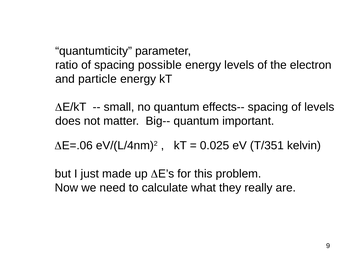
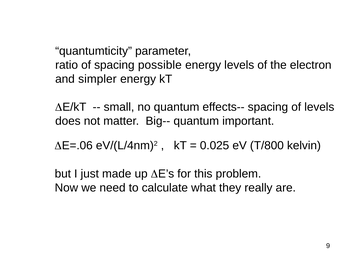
particle: particle -> simpler (97, 79)
T/351: T/351 -> T/800 (267, 146)
